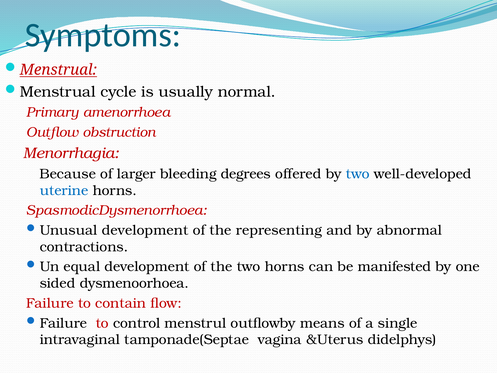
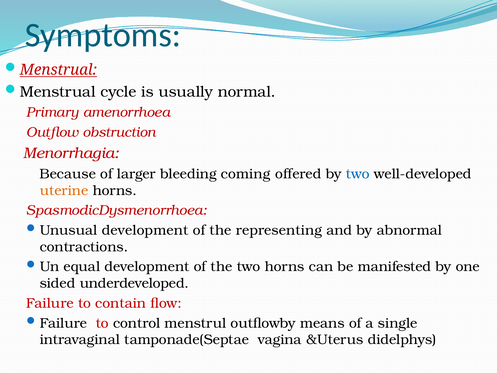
degrees: degrees -> coming (246, 174)
uterine colour: blue -> orange (64, 190)
dysmenoorhoea: dysmenoorhoea -> underdeveloped (134, 283)
